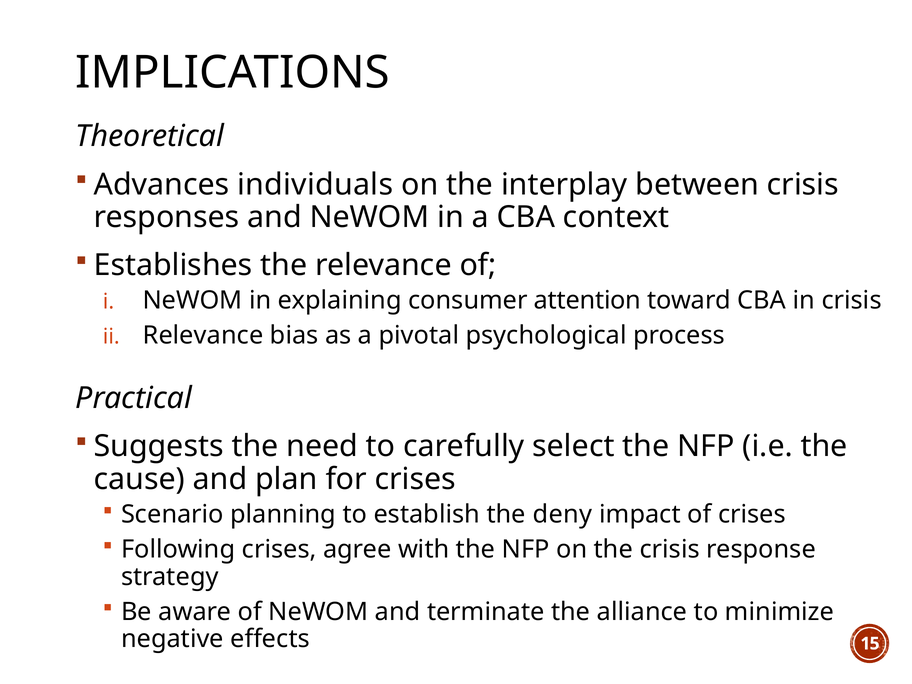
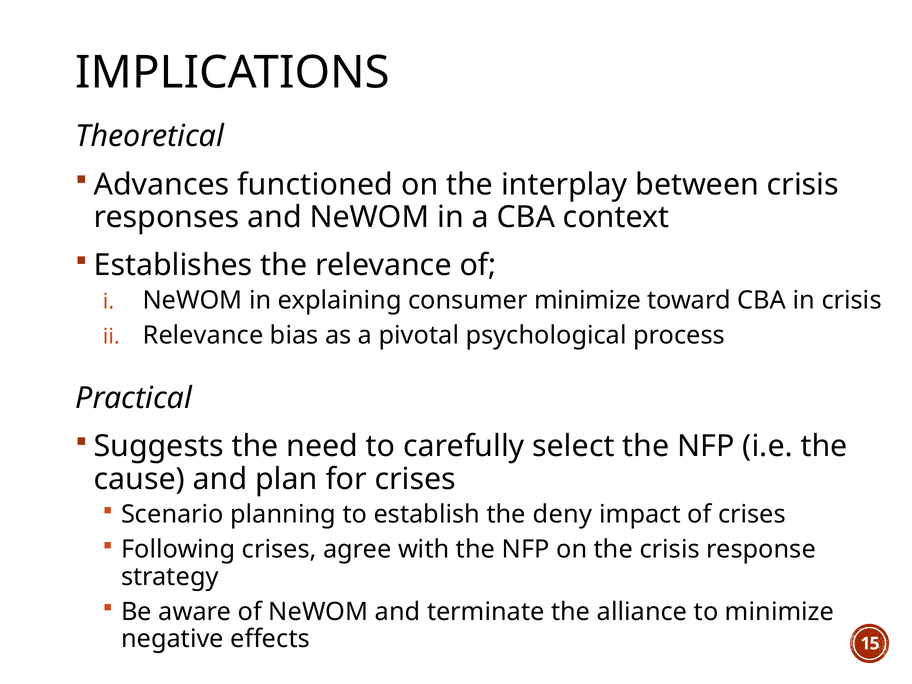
individuals: individuals -> functioned (315, 184)
consumer attention: attention -> minimize (588, 300)
